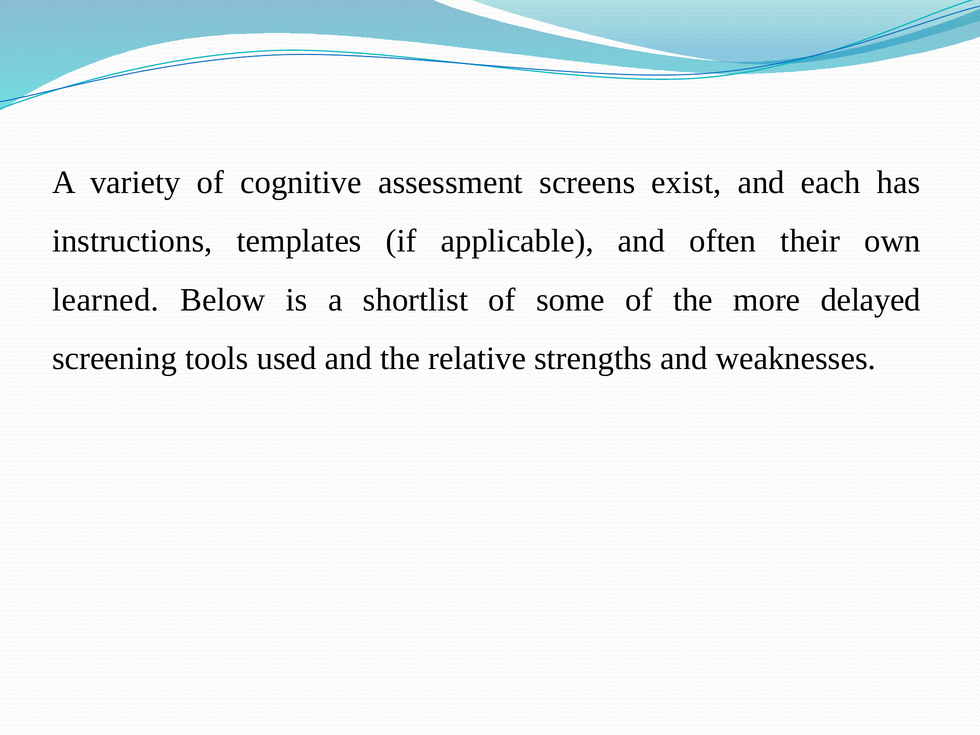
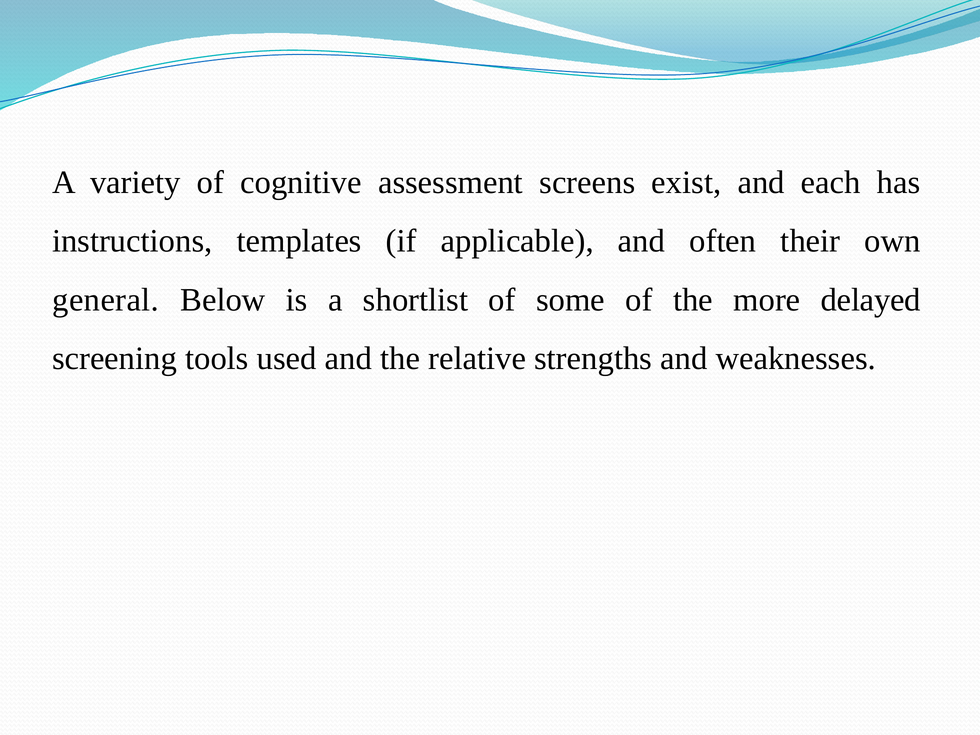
learned: learned -> general (106, 300)
